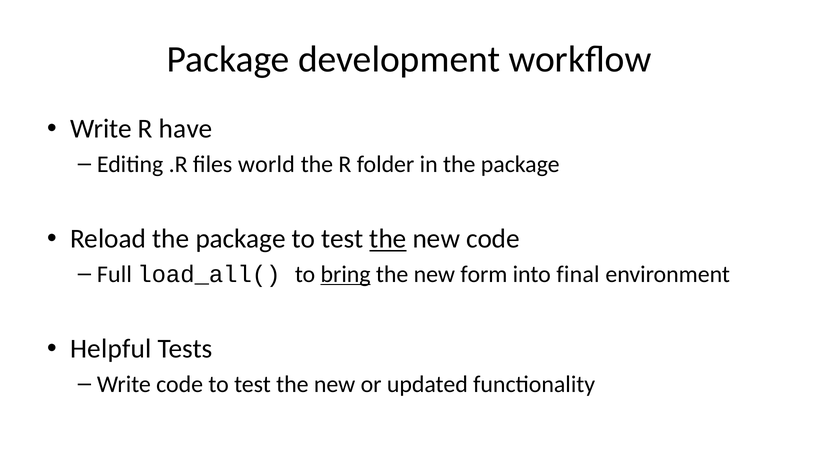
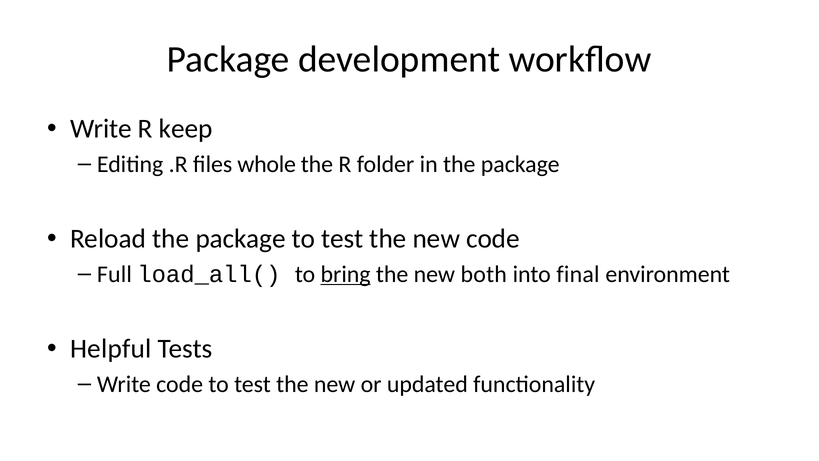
have: have -> keep (186, 129)
world: world -> whole (267, 164)
the underline: present -> none (388, 239)
form: form -> both (484, 274)
